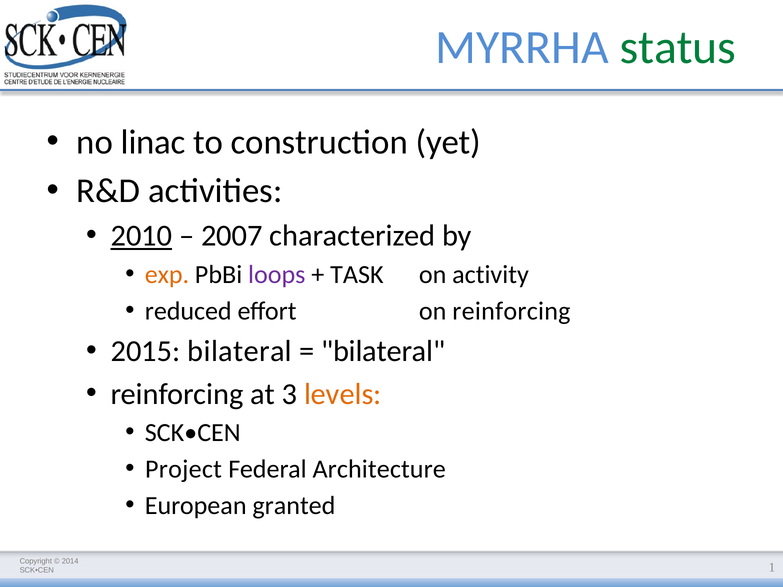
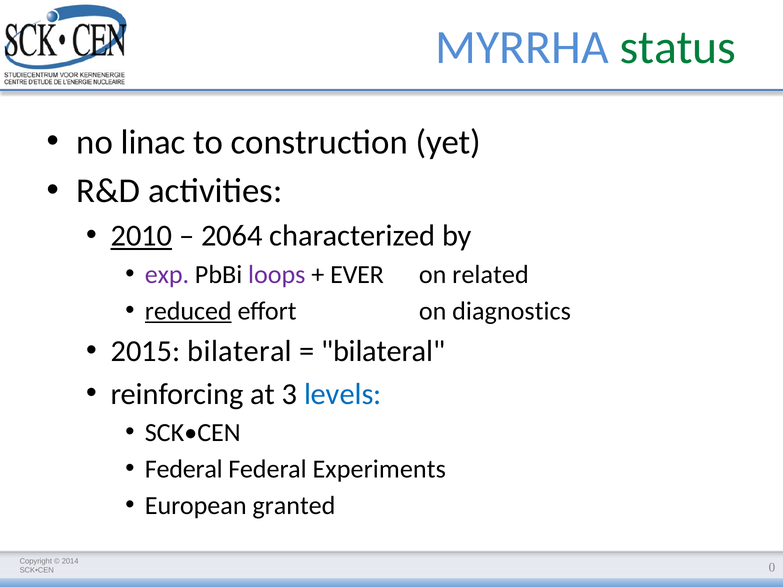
2007: 2007 -> 2064 (232, 236)
exp colour: orange -> purple (167, 275)
TASK: TASK -> EVER (357, 275)
activity: activity -> related (490, 275)
reduced underline: none -> present (188, 311)
on reinforcing: reinforcing -> diagnostics (512, 311)
levels colour: orange -> blue (343, 394)
Project: Project -> Federal (184, 470)
Architecture: Architecture -> Experiments (379, 470)
1: 1 -> 0 (772, 568)
